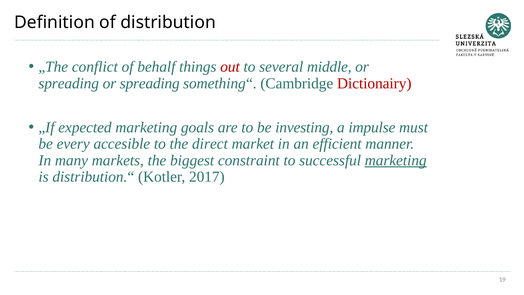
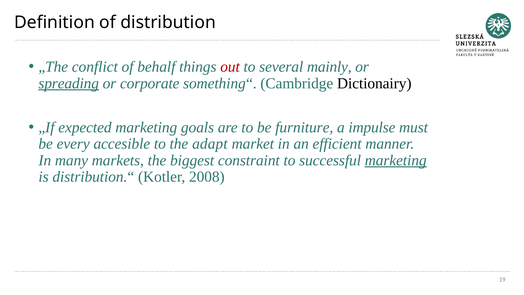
middle: middle -> mainly (329, 67)
spreading underline: none -> present (69, 83)
spreading: spreading -> corporate (150, 83)
Dictionairy colour: red -> black (374, 83)
investing: investing -> furniture (304, 127)
direct: direct -> adapt (210, 144)
2017: 2017 -> 2008 (207, 177)
